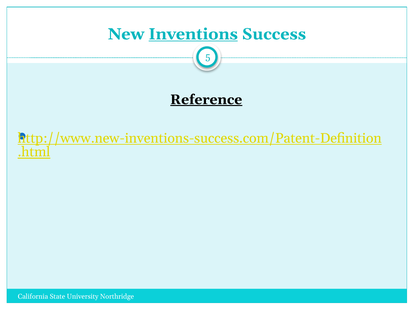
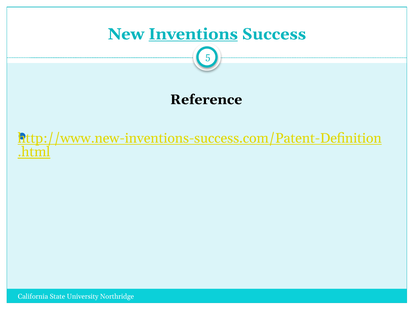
Reference underline: present -> none (206, 100)
